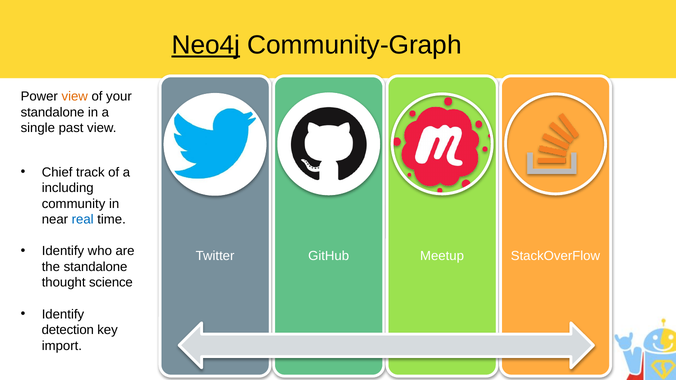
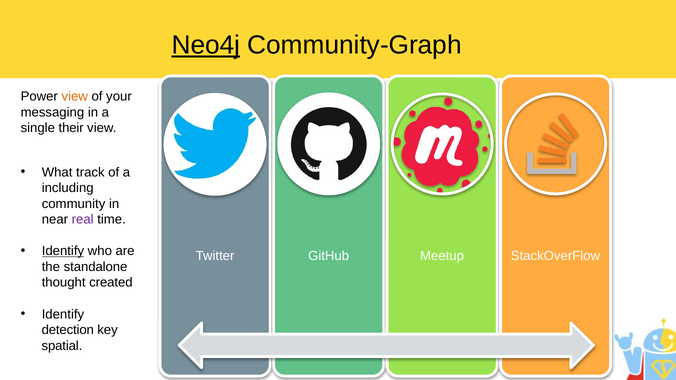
standalone: standalone -> messaging (52, 112)
past: past -> their (71, 128)
Chief: Chief -> What (57, 172)
real colour: blue -> purple (83, 220)
Identify underline: none -> present (63, 251)
science: science -> created (111, 283)
import: import -> spatial (62, 346)
